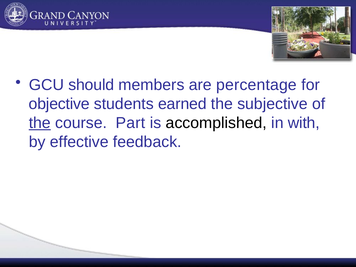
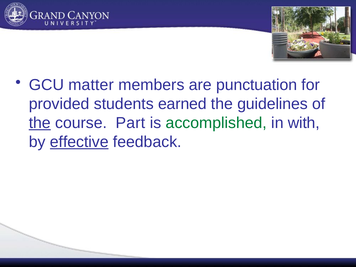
should: should -> matter (91, 85)
percentage: percentage -> punctuation (257, 85)
objective: objective -> provided (59, 104)
subjective: subjective -> guidelines (273, 104)
accomplished colour: black -> green (216, 123)
effective underline: none -> present (79, 142)
